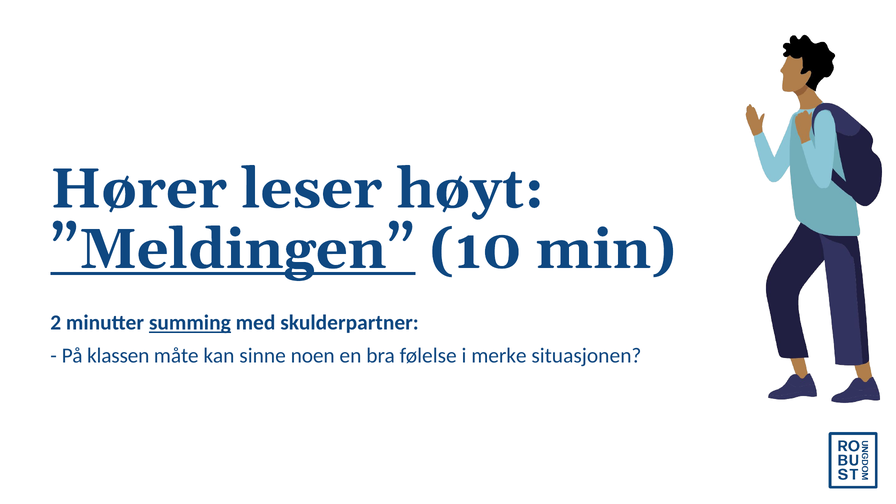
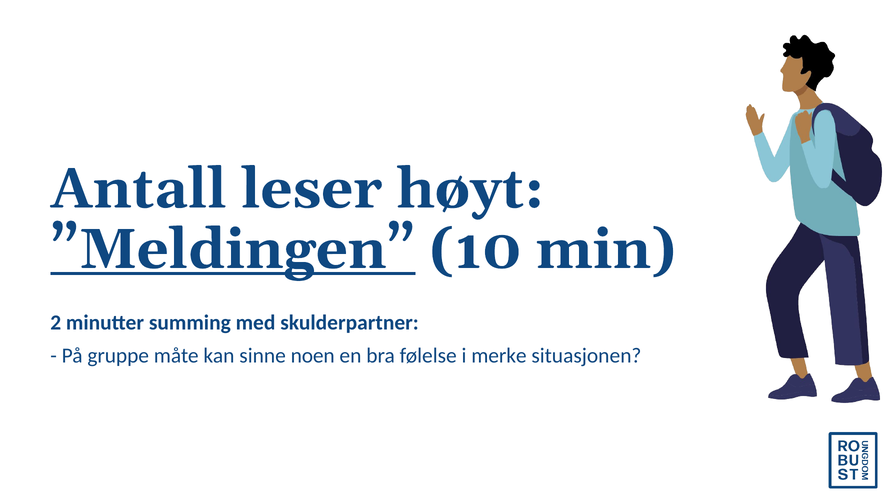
Hører: Hører -> Antall (139, 189)
summing underline: present -> none (190, 323)
klassen: klassen -> gruppe (118, 355)
